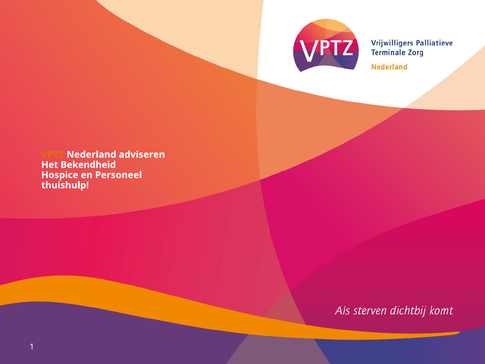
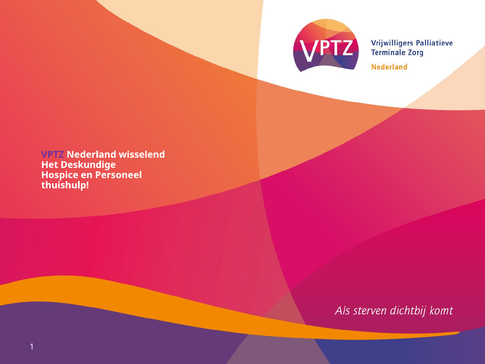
VPTZ colour: orange -> purple (53, 154)
adviseren: adviseren -> wisselend (142, 154)
Bekendheid: Bekendheid -> Deskundige (88, 165)
